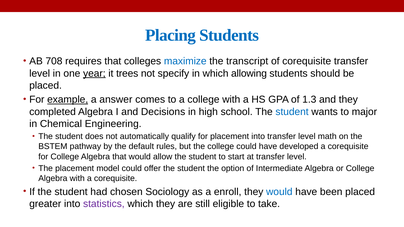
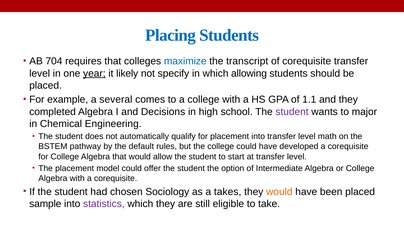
708: 708 -> 704 (54, 61)
trees: trees -> likely (127, 73)
example underline: present -> none (68, 100)
answer: answer -> several (116, 100)
1.3: 1.3 -> 1.1 (309, 100)
student colour: blue -> purple (292, 112)
enroll: enroll -> takes (228, 192)
would colour: blue -> orange (279, 192)
greater: greater -> sample (45, 204)
